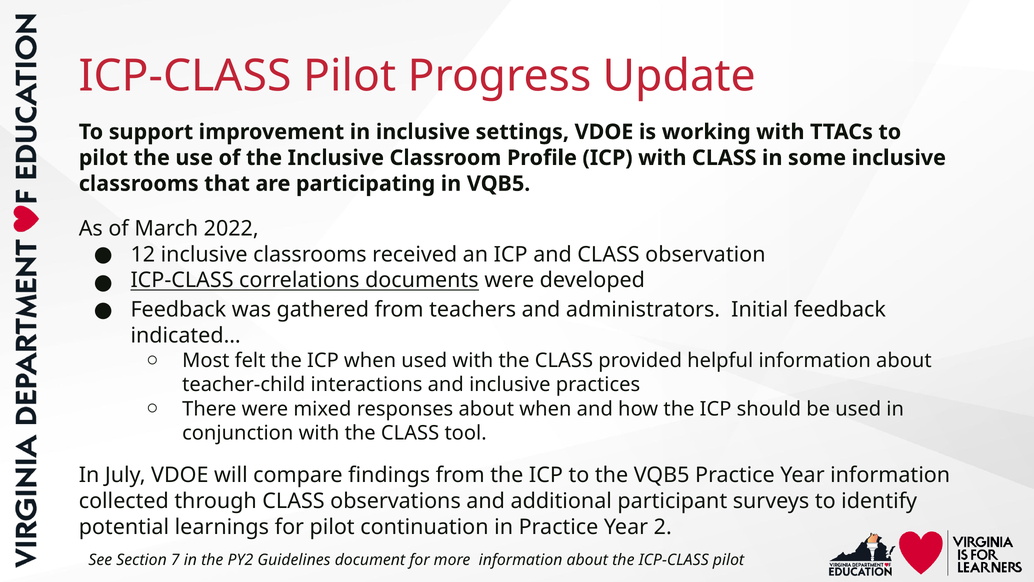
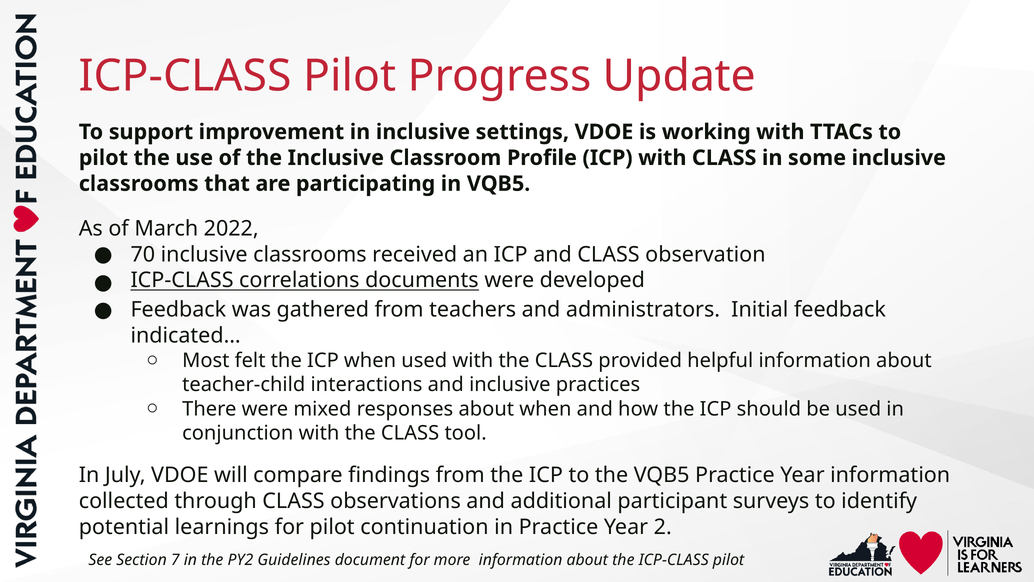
12: 12 -> 70 (143, 254)
